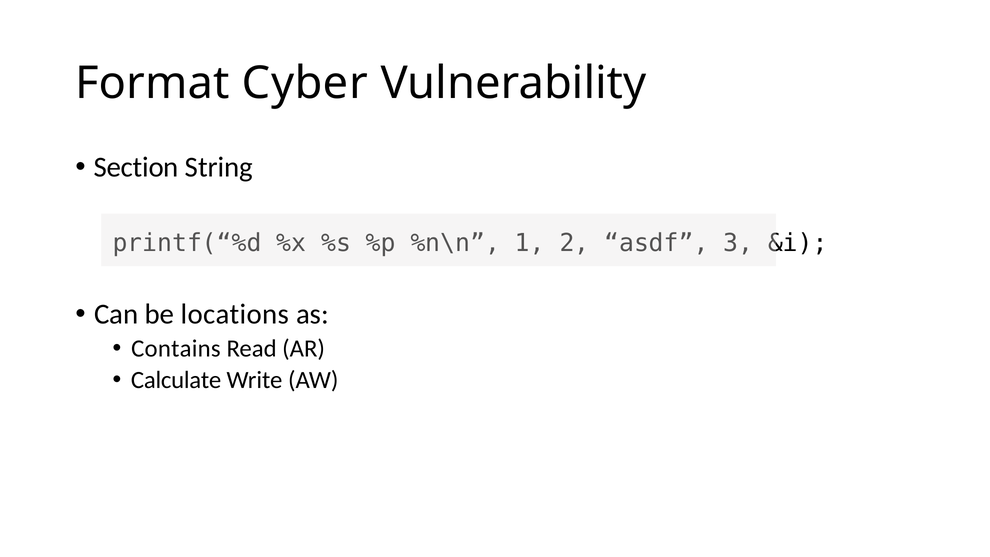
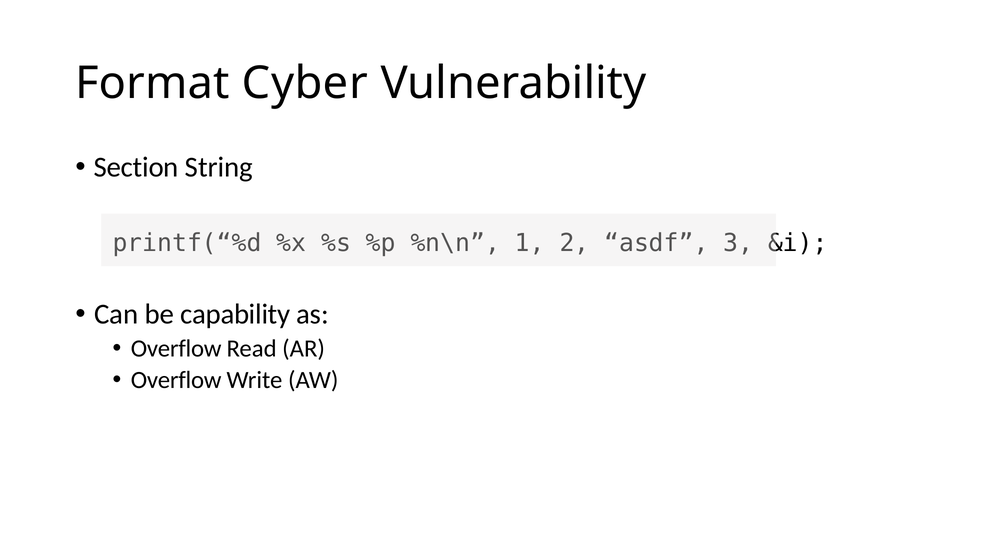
locations: locations -> capability (235, 314)
Contains: Contains -> Overflow (176, 348)
Calculate: Calculate -> Overflow (176, 380)
